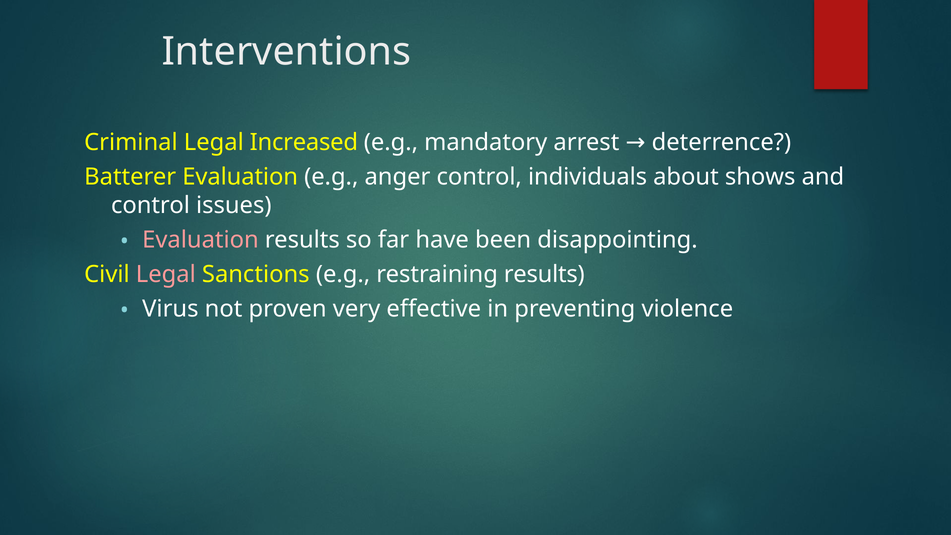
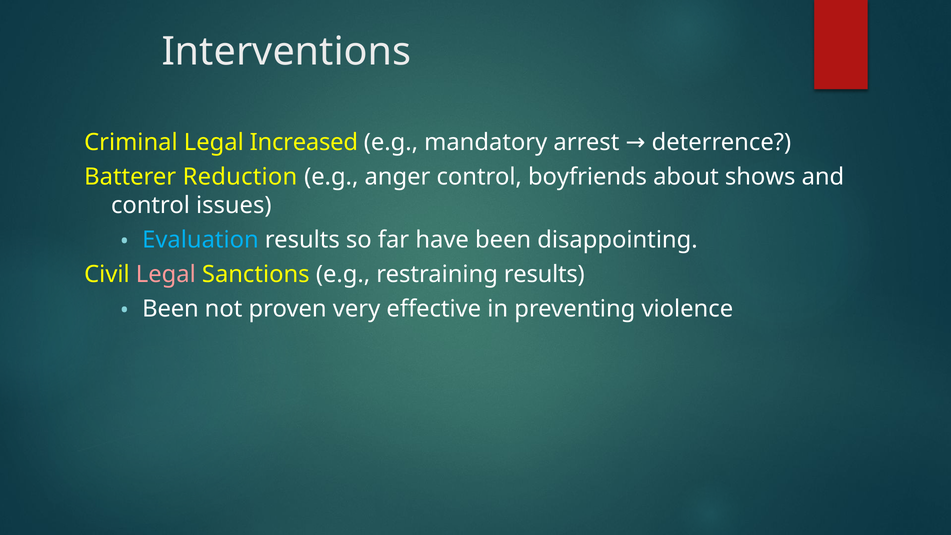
Batterer Evaluation: Evaluation -> Reduction (240, 177)
individuals: individuals -> boyfriends (588, 177)
Evaluation colour: pink -> light blue (200, 240)
Virus: Virus -> Been (170, 309)
